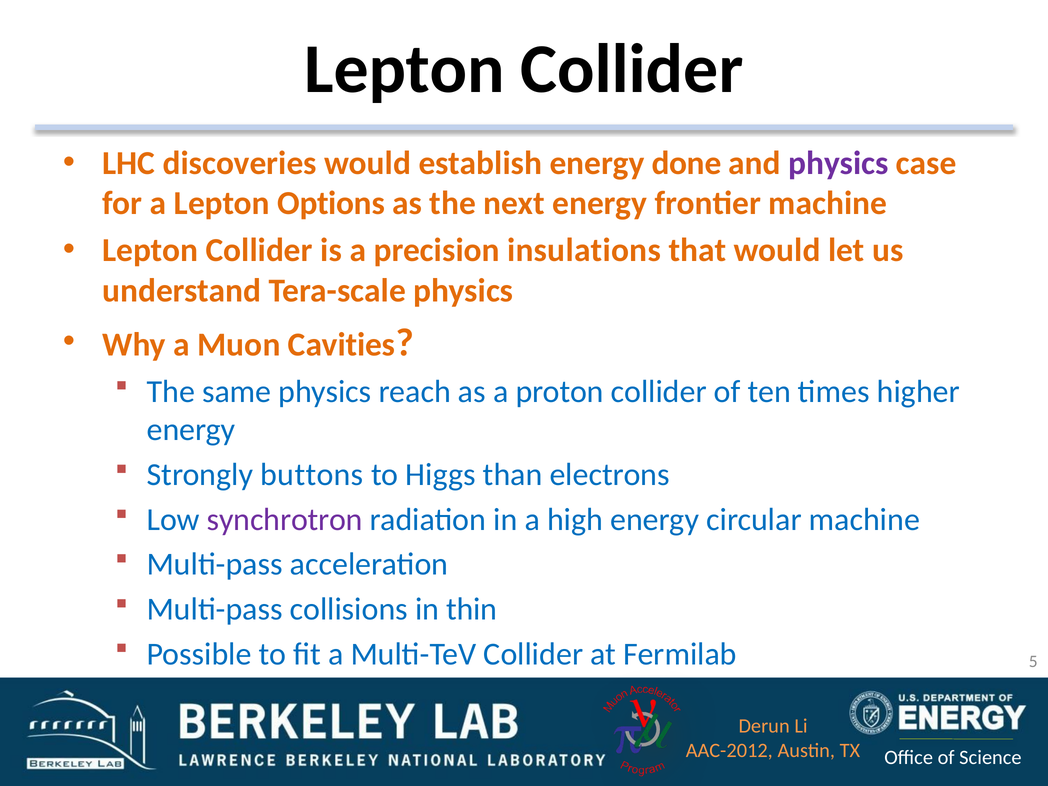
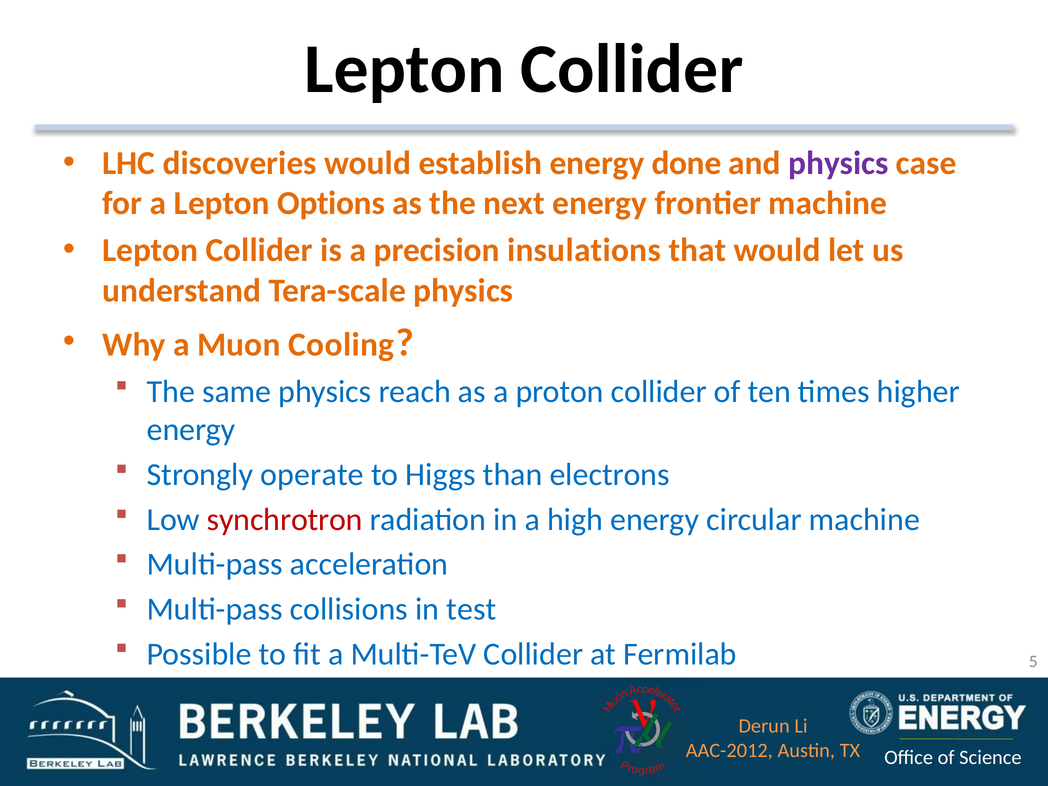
Cavities: Cavities -> Cooling (341, 345)
buttons: buttons -> operate (312, 475)
synchrotron colour: purple -> red (285, 520)
thin: thin -> test (471, 609)
